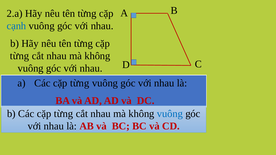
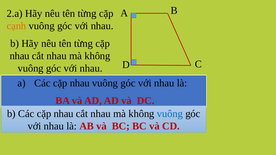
cạnh colour: blue -> orange (16, 26)
từng: từng -> nhau (20, 56)
a Các cặp từng: từng -> nhau (80, 83)
b Các cặp từng: từng -> nhau (64, 114)
